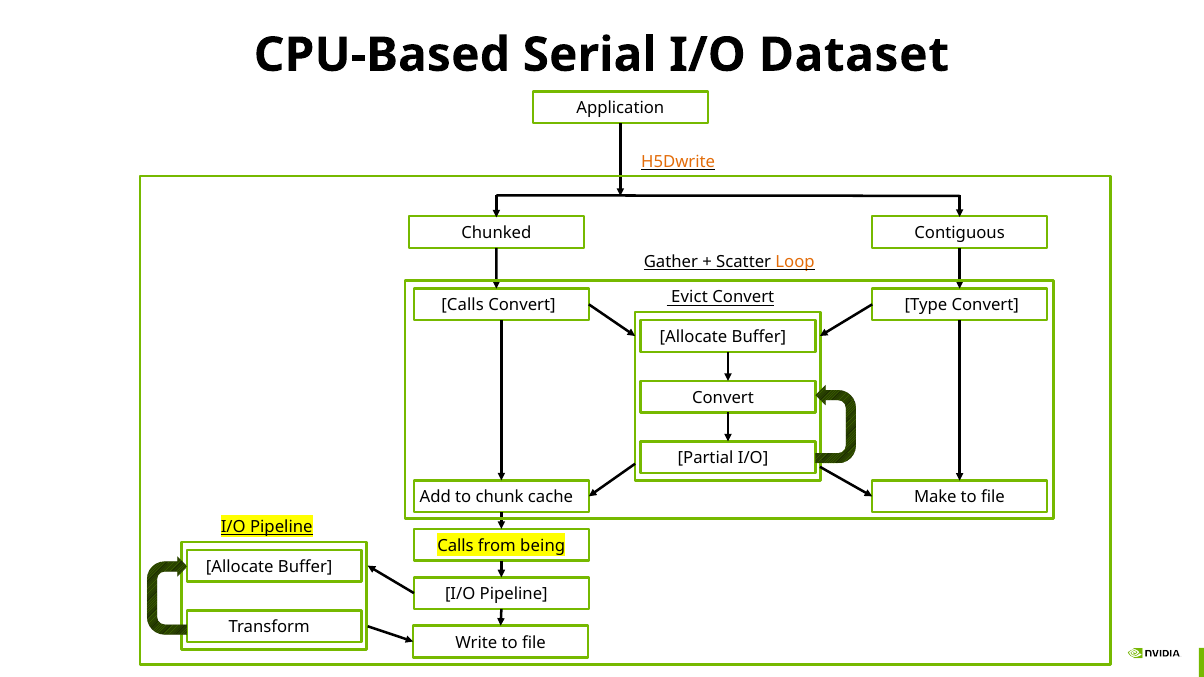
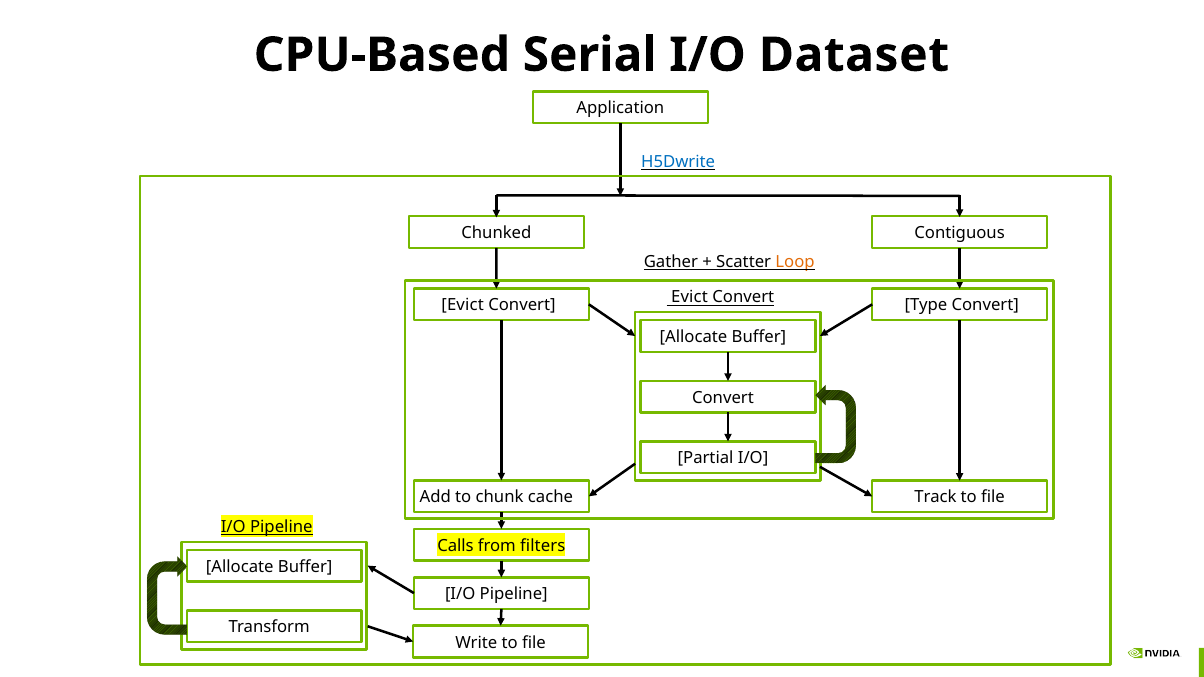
H5Dwrite colour: orange -> blue (678, 162)
Calls: Calls -> Evict (463, 305)
Make: Make -> Track (935, 498)
being: being -> filters (543, 546)
